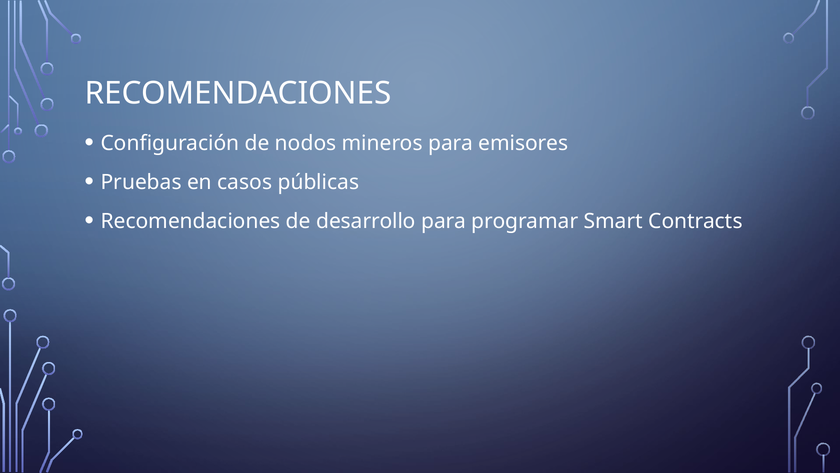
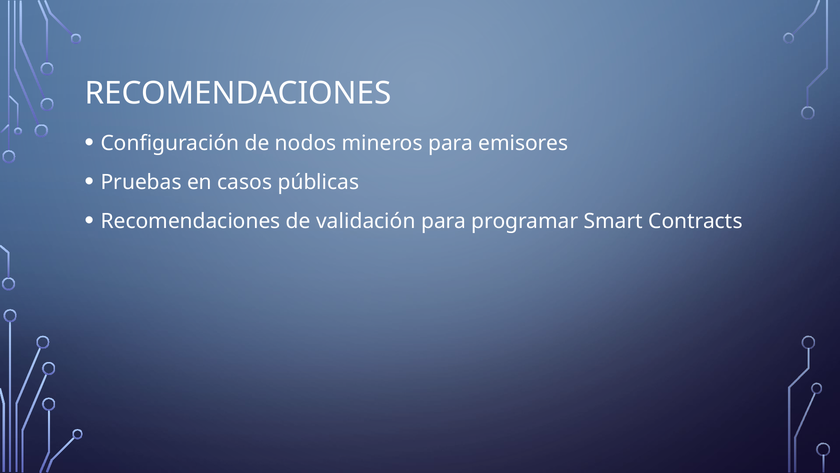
desarrollo: desarrollo -> validación (366, 221)
